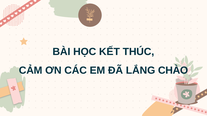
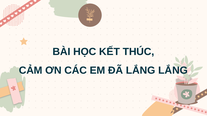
LẮNG CHÀO: CHÀO -> LẮNG (173, 71)
